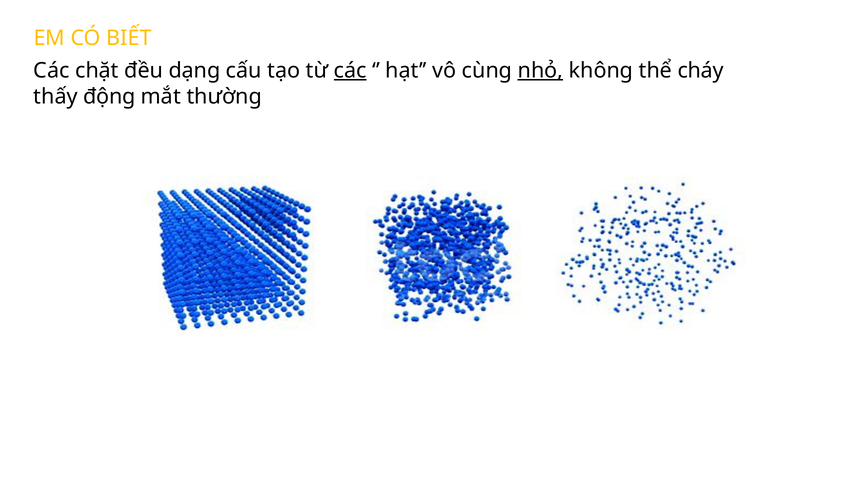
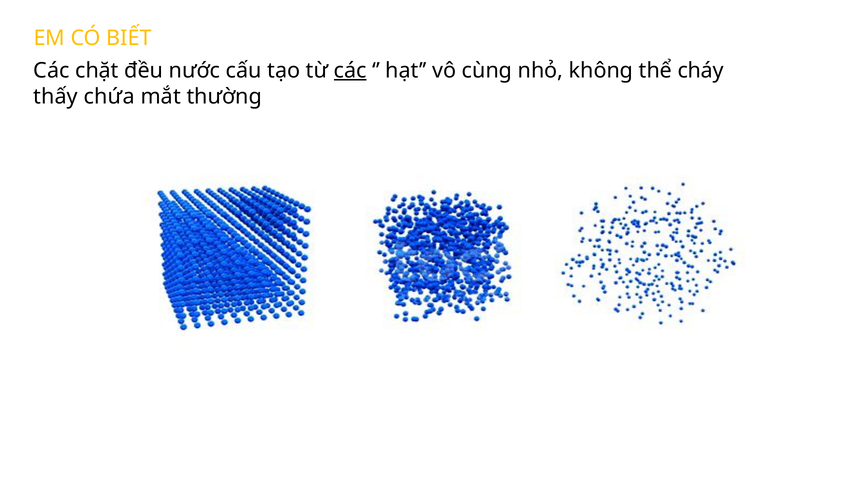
dạng: dạng -> nước (195, 71)
nhỏ underline: present -> none (540, 71)
động: động -> chứa (109, 97)
